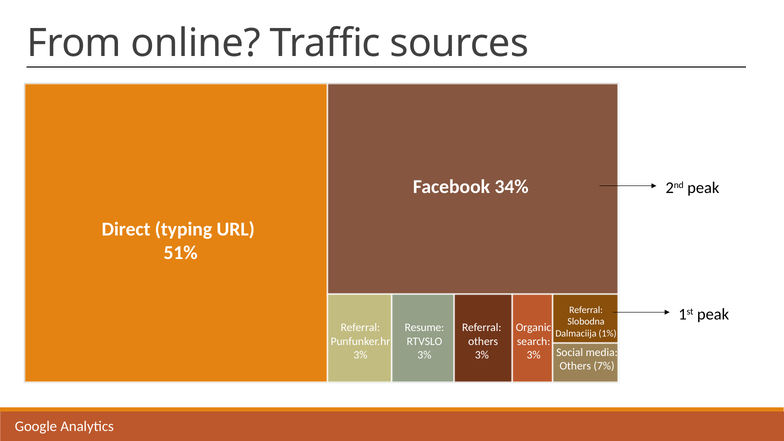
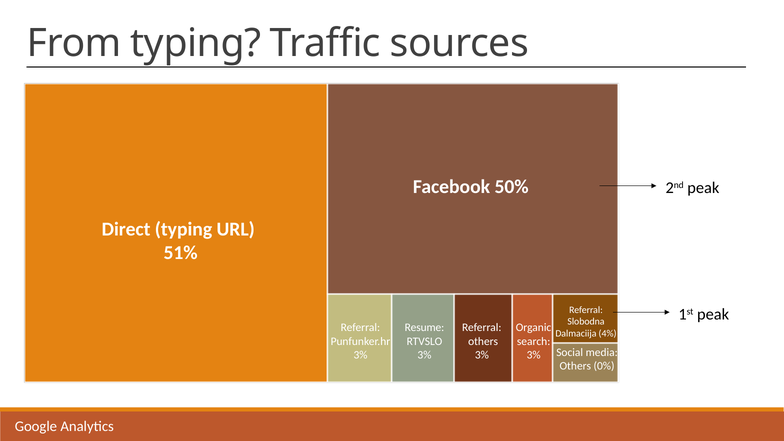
From online: online -> typing (196, 43)
34%: 34% -> 50% (512, 187)
1%: 1% -> 4% (608, 333)
7%: 7% -> 0% (604, 366)
